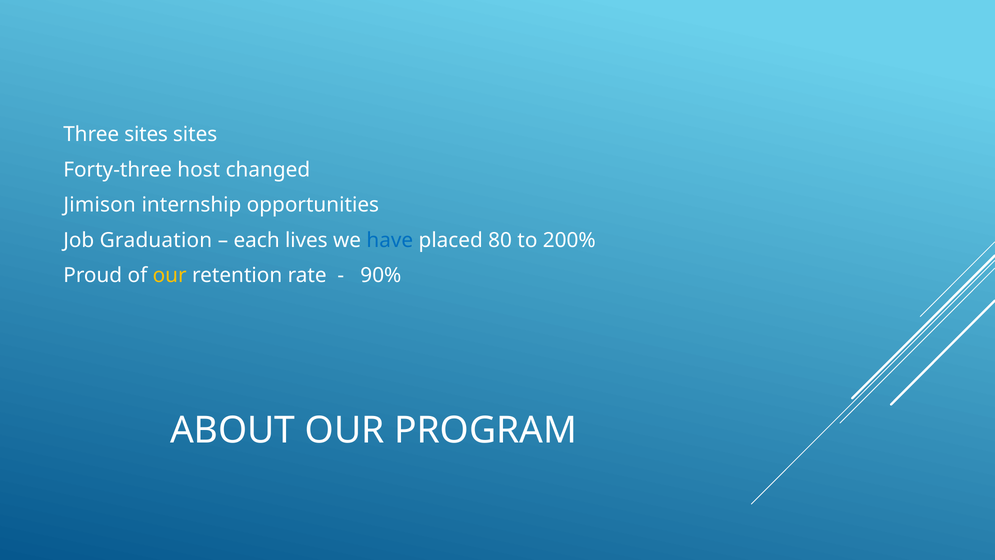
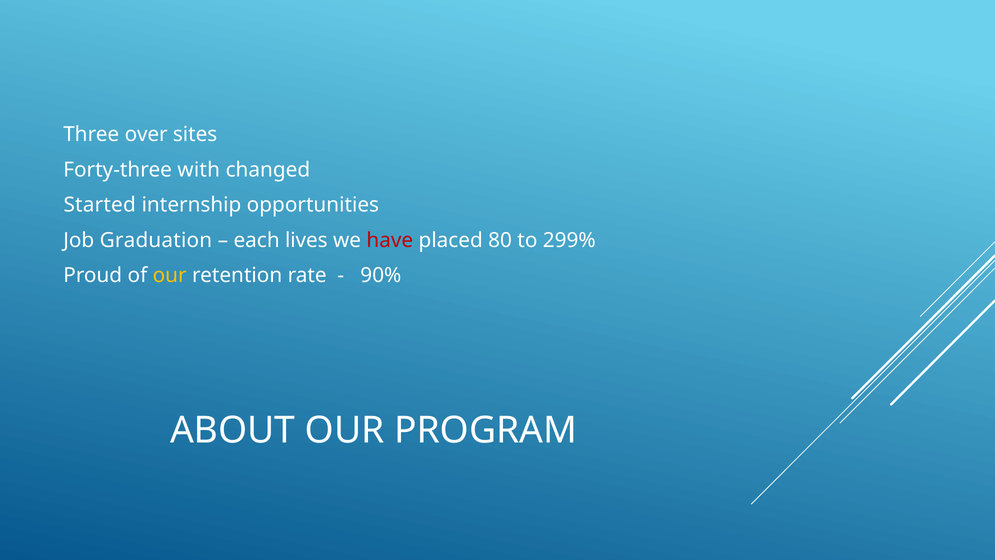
Three sites: sites -> over (146, 134)
host: host -> with (199, 170)
Jimison: Jimison -> Started (100, 205)
have colour: blue -> red (390, 240)
200%: 200% -> 299% (569, 240)
